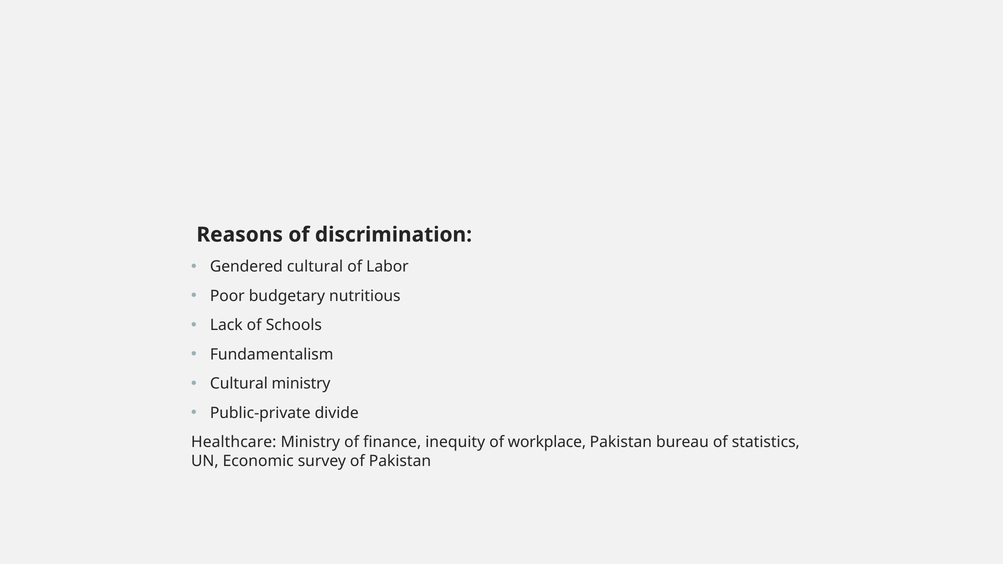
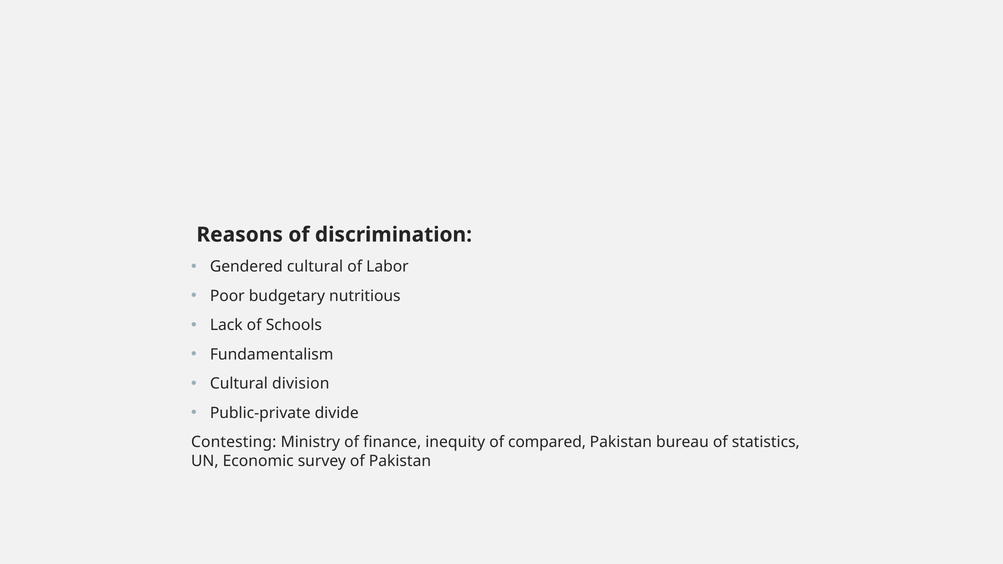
Cultural ministry: ministry -> division (301, 384)
Healthcare: Healthcare -> Contesting (234, 442)
workplace: workplace -> compared (547, 442)
